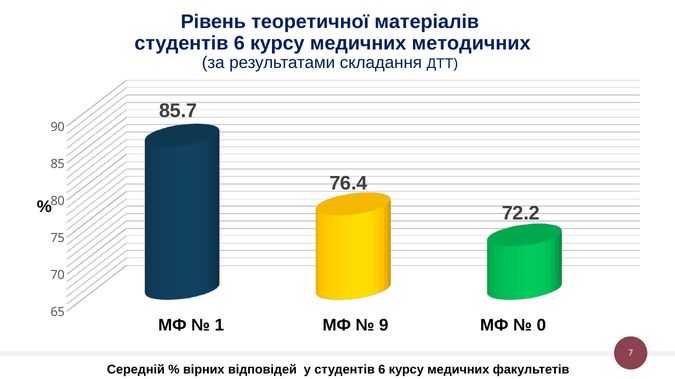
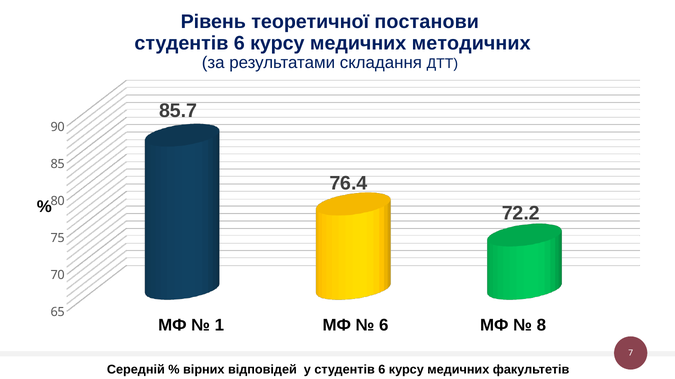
матеріалів: матеріалів -> постанови (427, 22)
9: 9 -> 6 (384, 326)
0: 0 -> 8 (541, 326)
